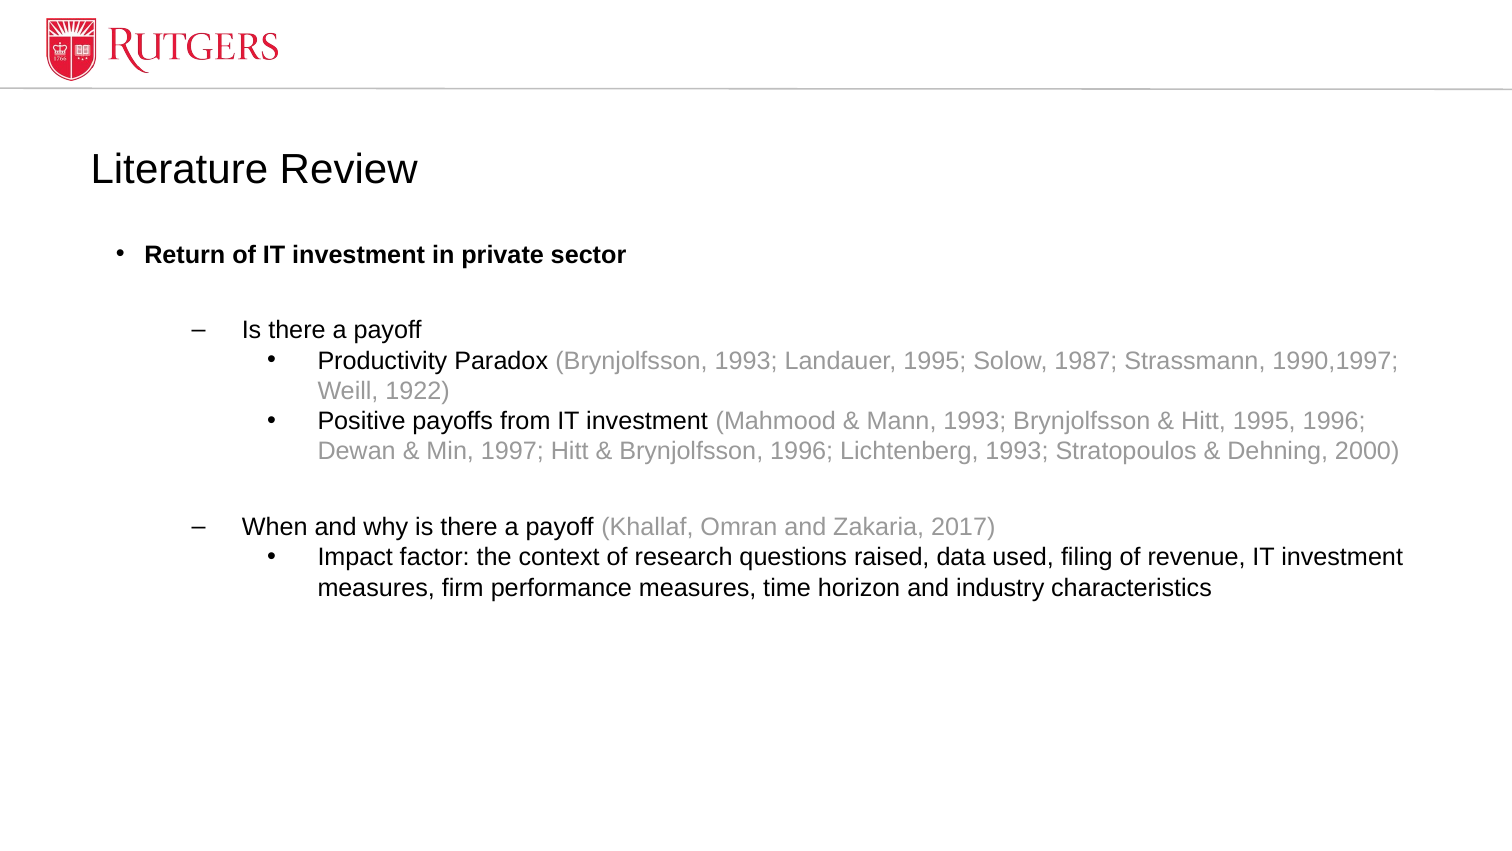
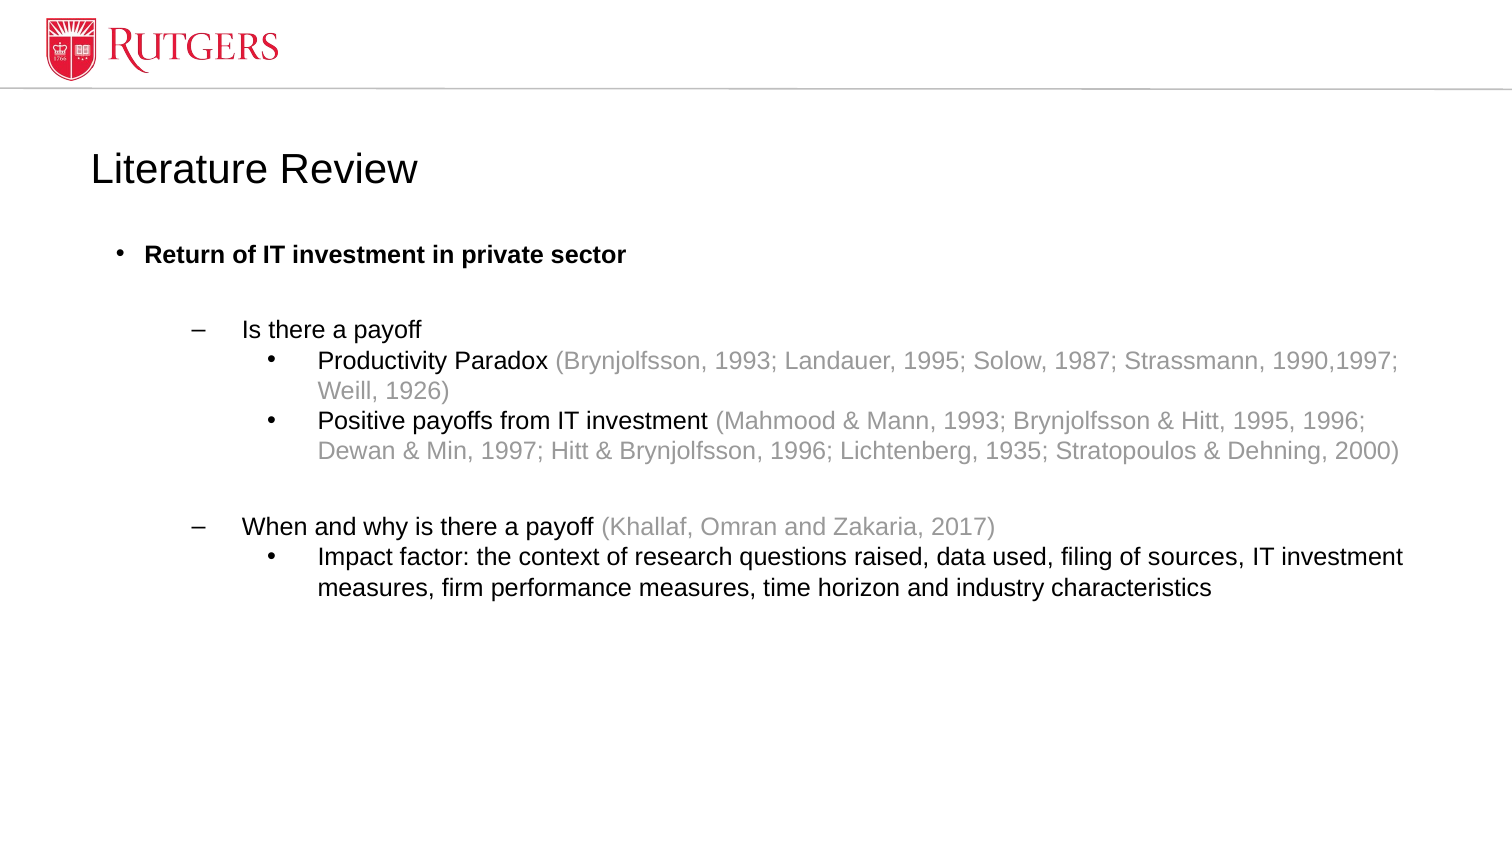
1922: 1922 -> 1926 (418, 391)
Lichtenberg 1993: 1993 -> 1935 (1017, 451)
revenue: revenue -> sources (1196, 557)
